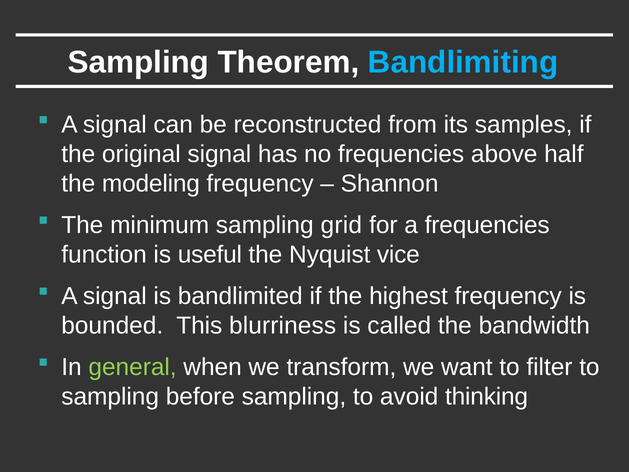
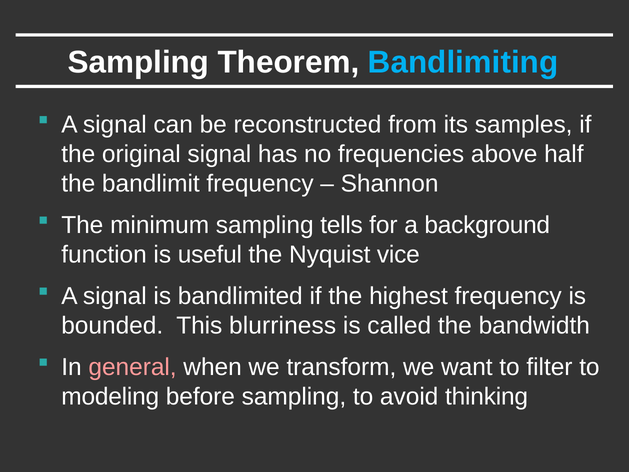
modeling: modeling -> bandlimit (151, 183)
grid: grid -> tells (342, 225)
a frequencies: frequencies -> background (487, 225)
general colour: light green -> pink (133, 367)
sampling: sampling -> modeling (110, 396)
